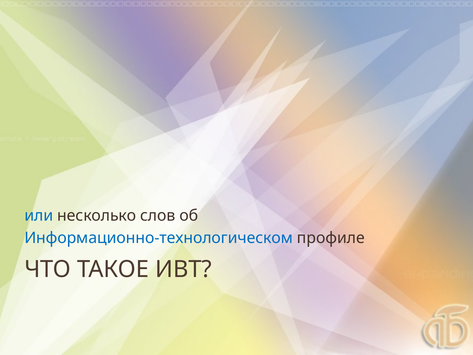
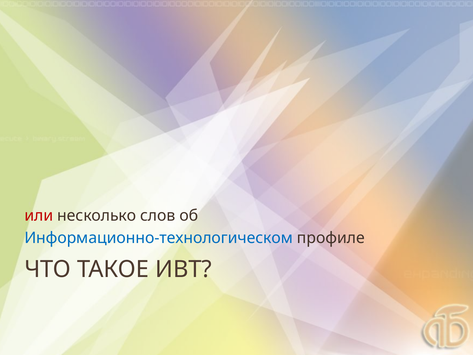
или colour: blue -> red (39, 216)
